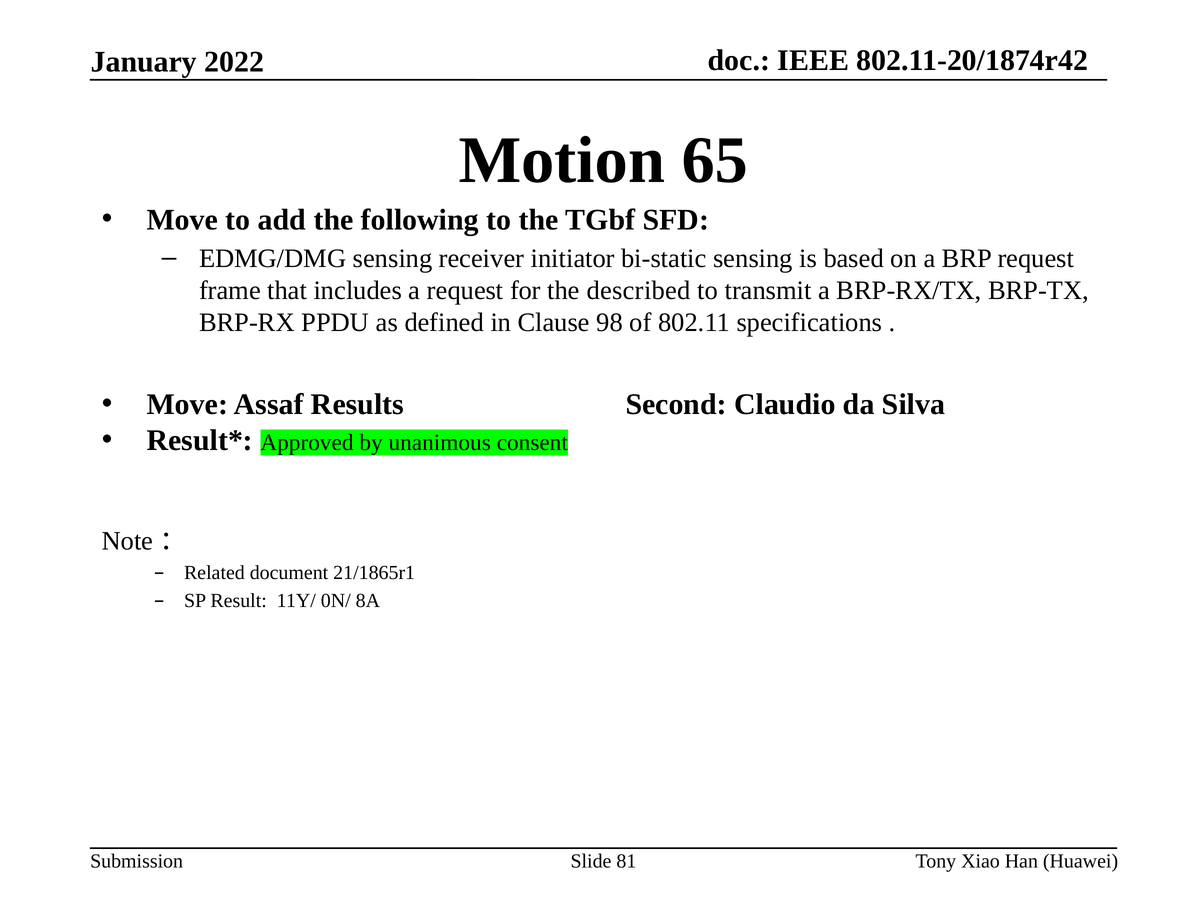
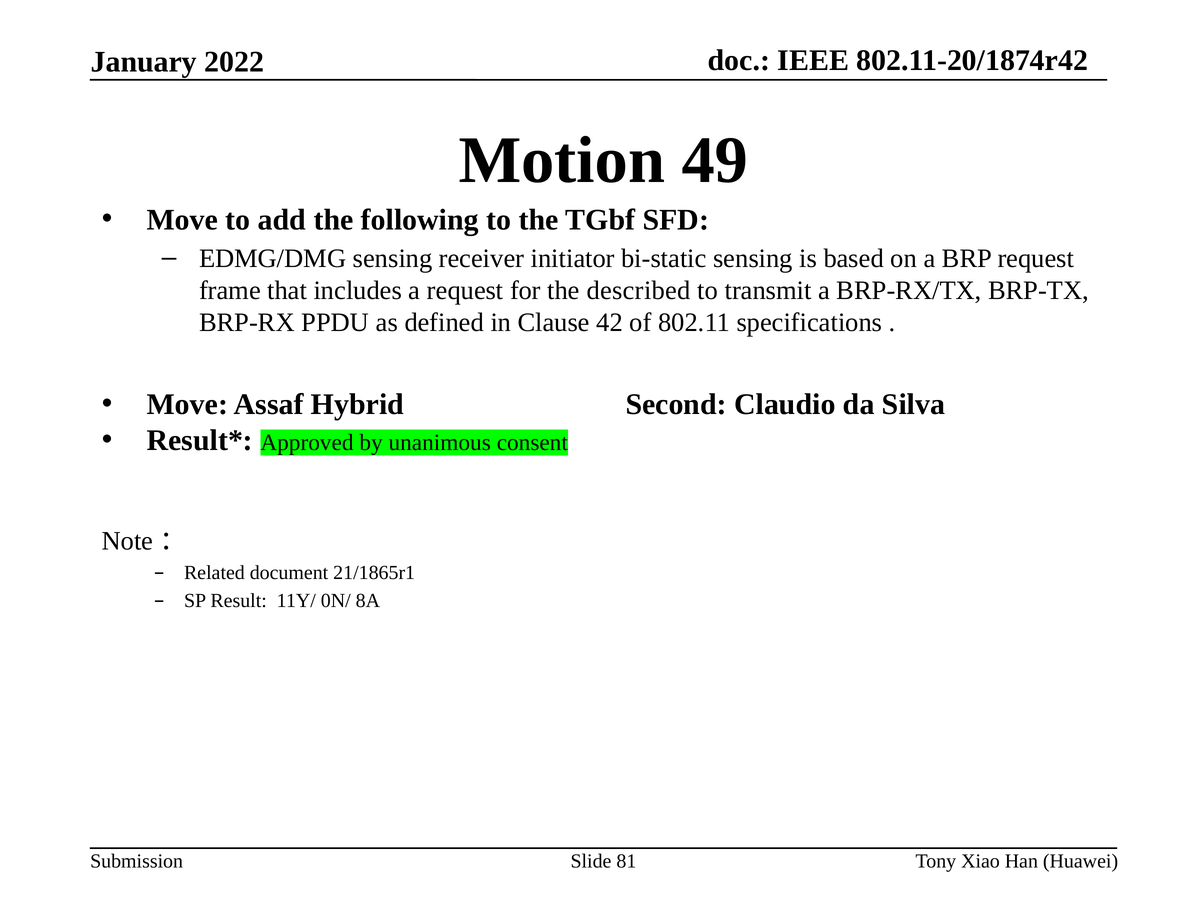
65: 65 -> 49 (715, 160)
98: 98 -> 42 (610, 322)
Results: Results -> Hybrid (357, 404)
